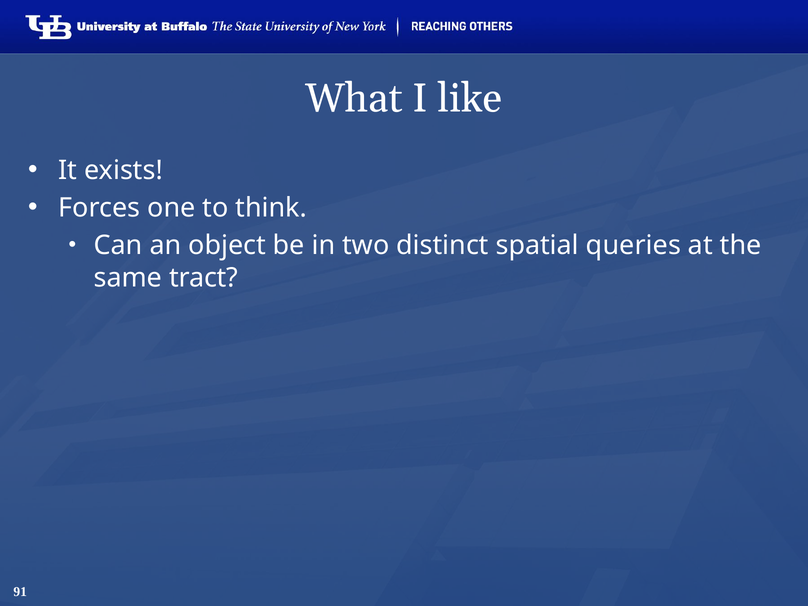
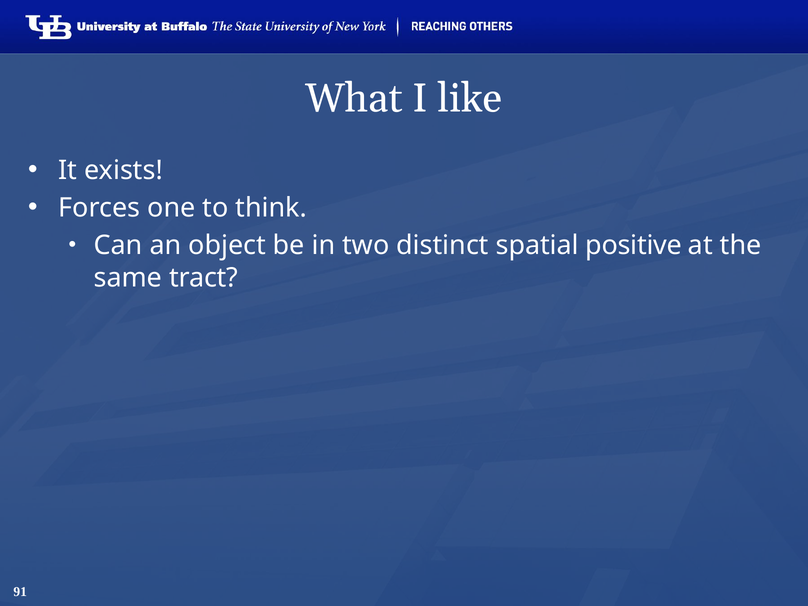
queries: queries -> positive (634, 246)
